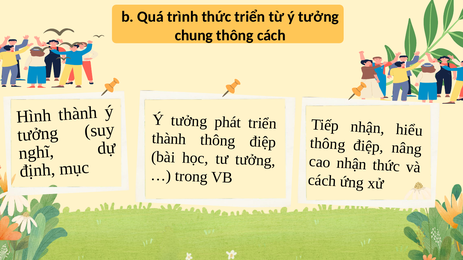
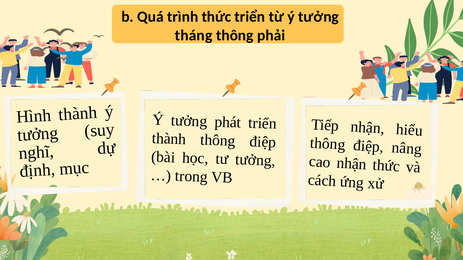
chung: chung -> tháng (194, 35)
thông cách: cách -> phải (271, 35)
